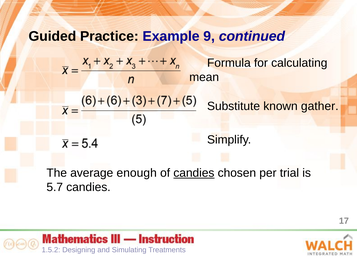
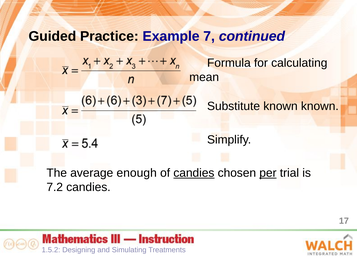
9: 9 -> 7 (209, 36)
known gather: gather -> known (320, 106)
per underline: none -> present (268, 173)
5.7: 5.7 -> 7.2 (55, 187)
